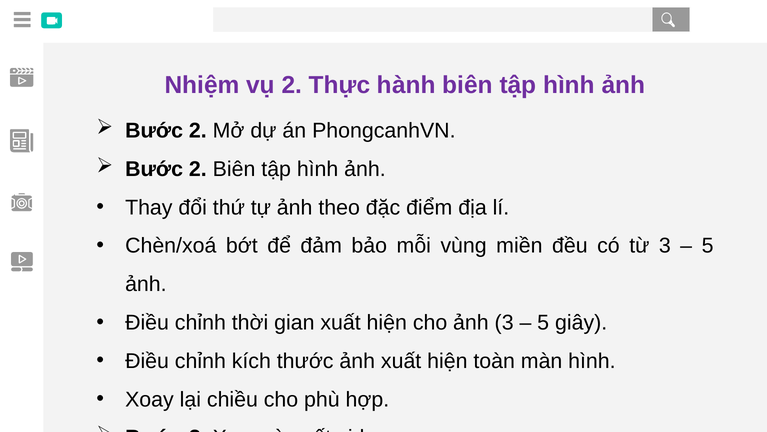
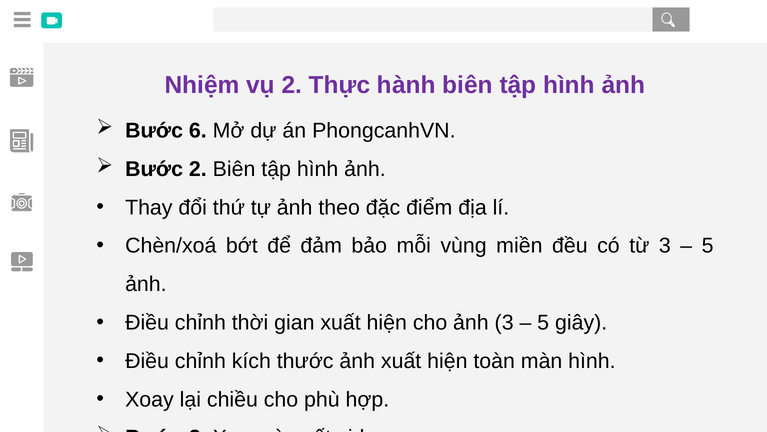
2: 2 -> 6 (198, 131)
